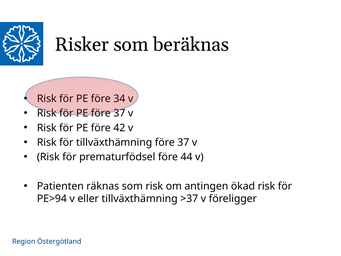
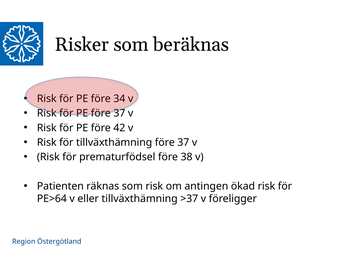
44: 44 -> 38 (187, 157)
PE>94: PE>94 -> PE>64 (52, 199)
